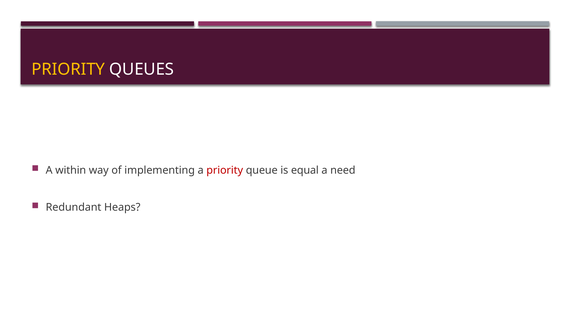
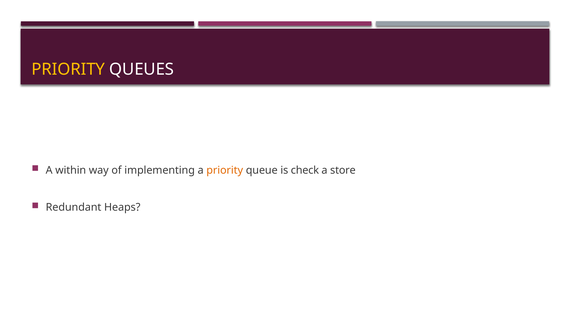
priority colour: red -> orange (225, 170)
equal: equal -> check (305, 170)
need: need -> store (343, 170)
